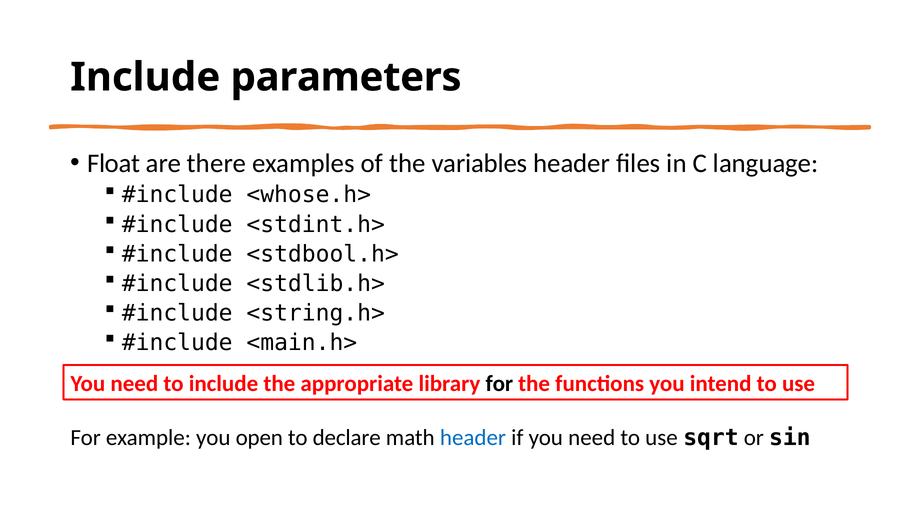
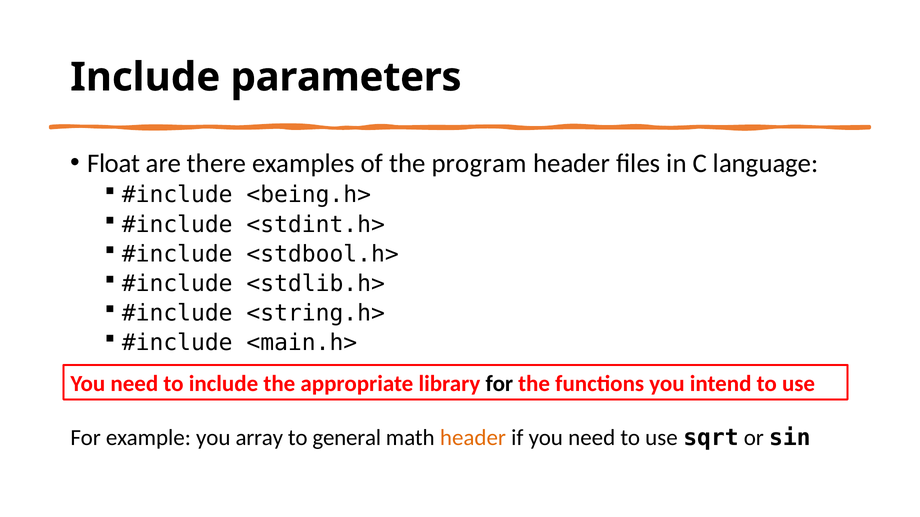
variables: variables -> program (479, 163)
<whose.h>: <whose.h> -> <being.h> (309, 195)
open: open -> array (259, 438)
declare: declare -> general (347, 438)
header colour: blue -> orange (473, 438)
